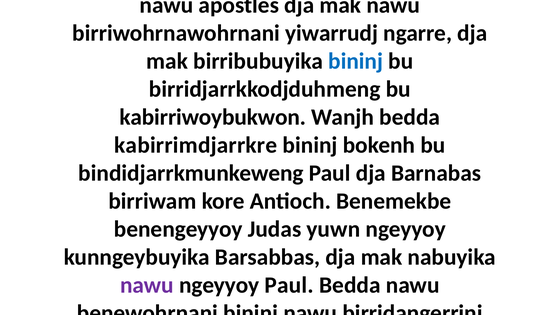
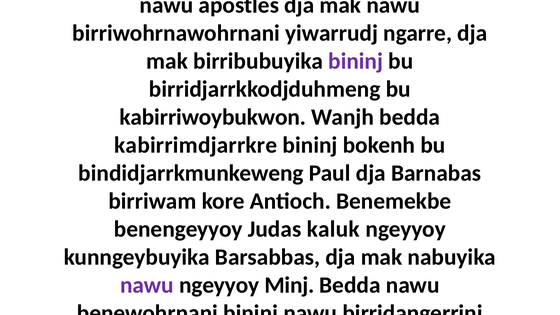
bininj colour: blue -> purple (356, 61)
yuwn: yuwn -> kaluk (333, 229)
ngeyyoy Paul: Paul -> Minj (289, 285)
